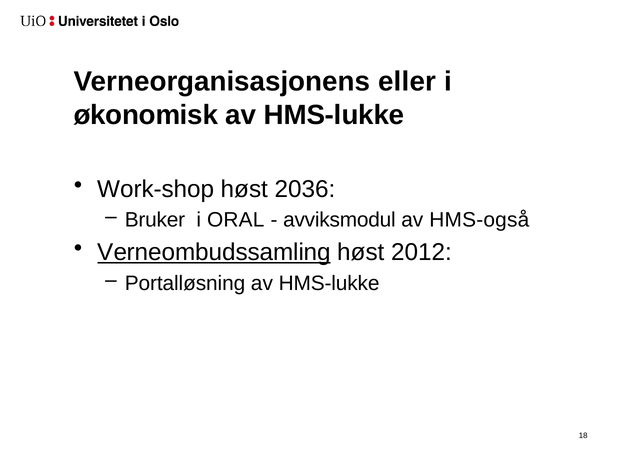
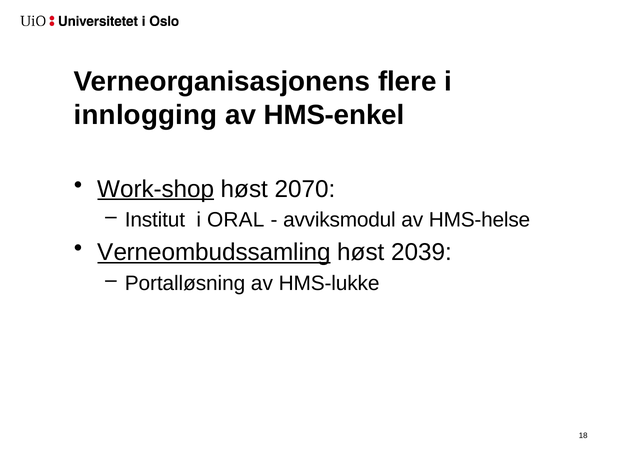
eller: eller -> flere (407, 82)
økonomisk: økonomisk -> innlogging (146, 115)
HMS-lukke: HMS-lukke -> HMS-enkel (334, 115)
Work-shop underline: none -> present (156, 189)
2036: 2036 -> 2070 (305, 189)
Bruker: Bruker -> Institut (155, 220)
HMS-også: HMS-også -> HMS-helse (479, 220)
2012: 2012 -> 2039 (422, 252)
